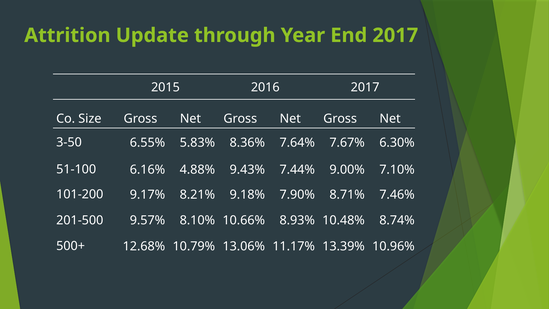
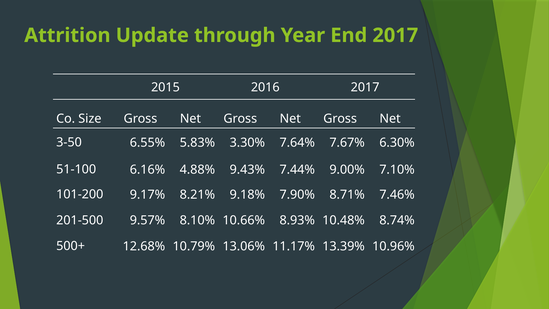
8.36%: 8.36% -> 3.30% (247, 143)
